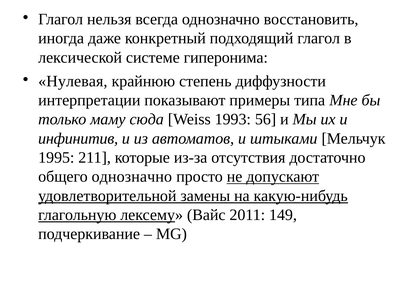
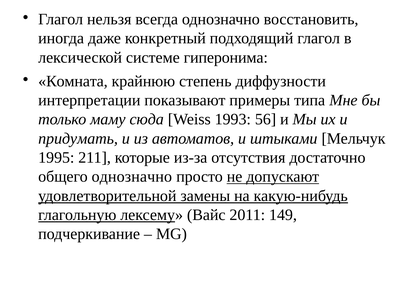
Нулевая: Нулевая -> Комната (73, 81)
инфинитив: инфинитив -> придумать (78, 139)
